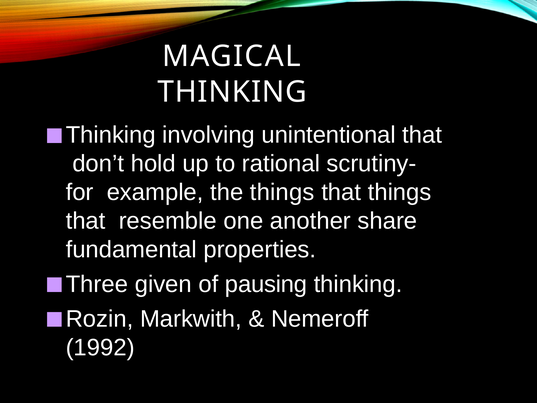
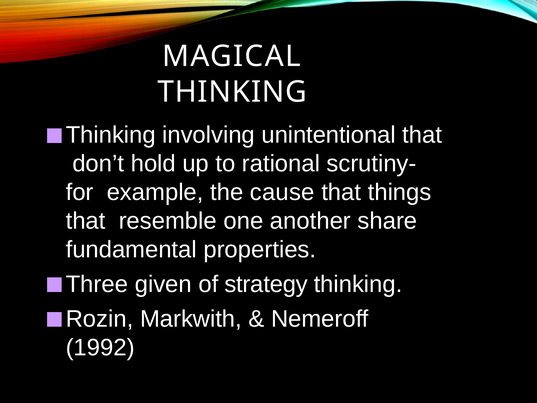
the things: things -> cause (282, 192)
pausing: pausing -> strategy (266, 284)
